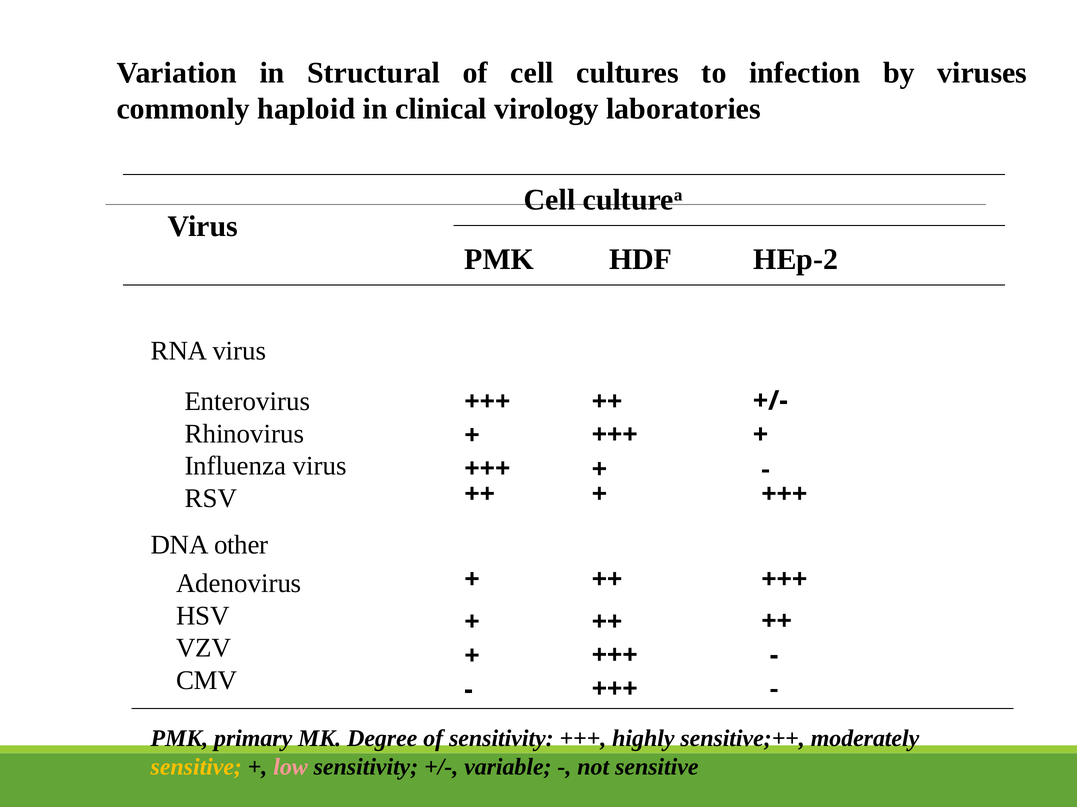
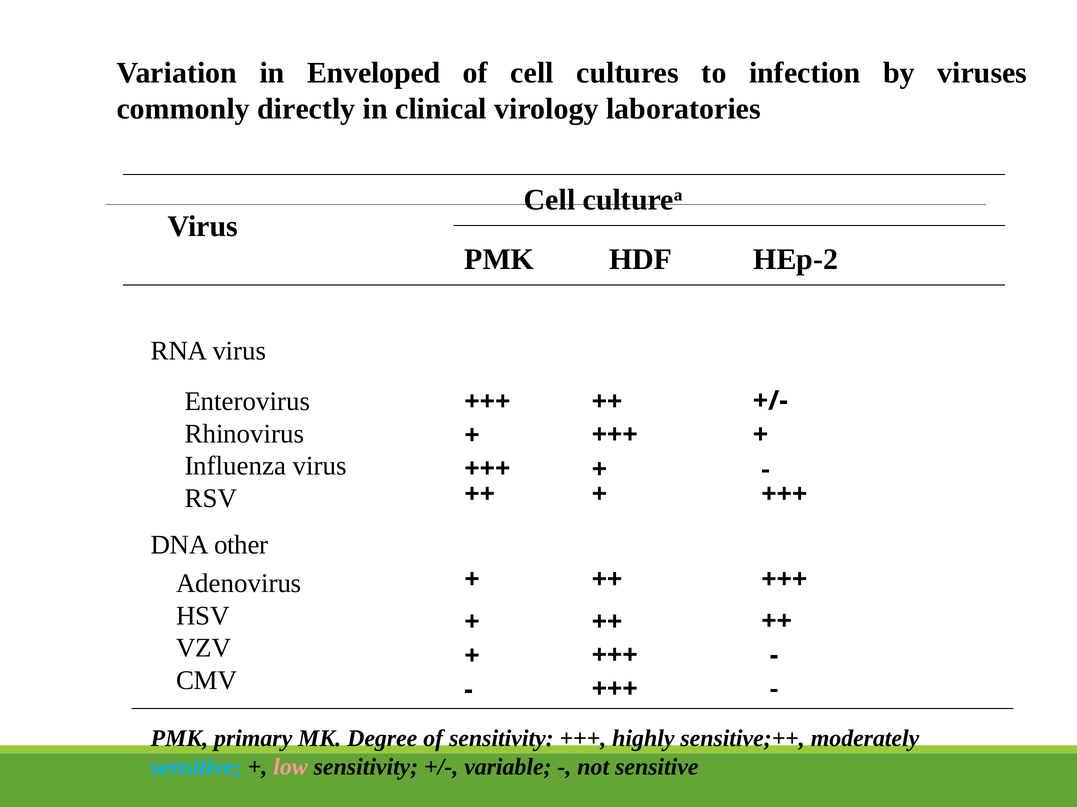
Structural: Structural -> Enveloped (374, 73)
haploid: haploid -> directly (306, 109)
sensitive colour: yellow -> light blue (196, 768)
